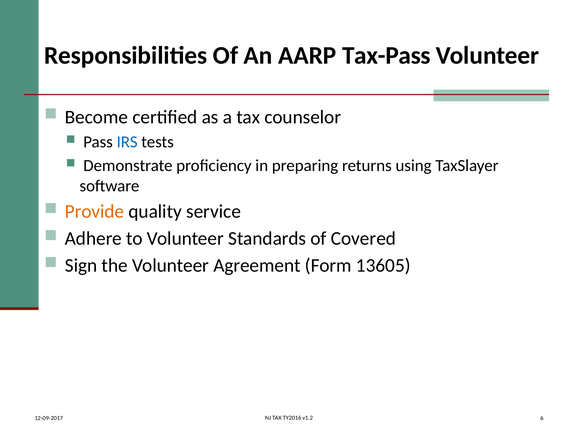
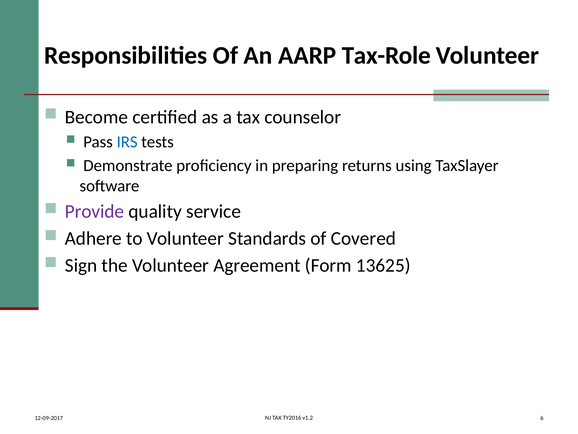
Tax-Pass: Tax-Pass -> Tax-Role (386, 55)
Provide colour: orange -> purple (95, 211)
13605: 13605 -> 13625 (383, 265)
